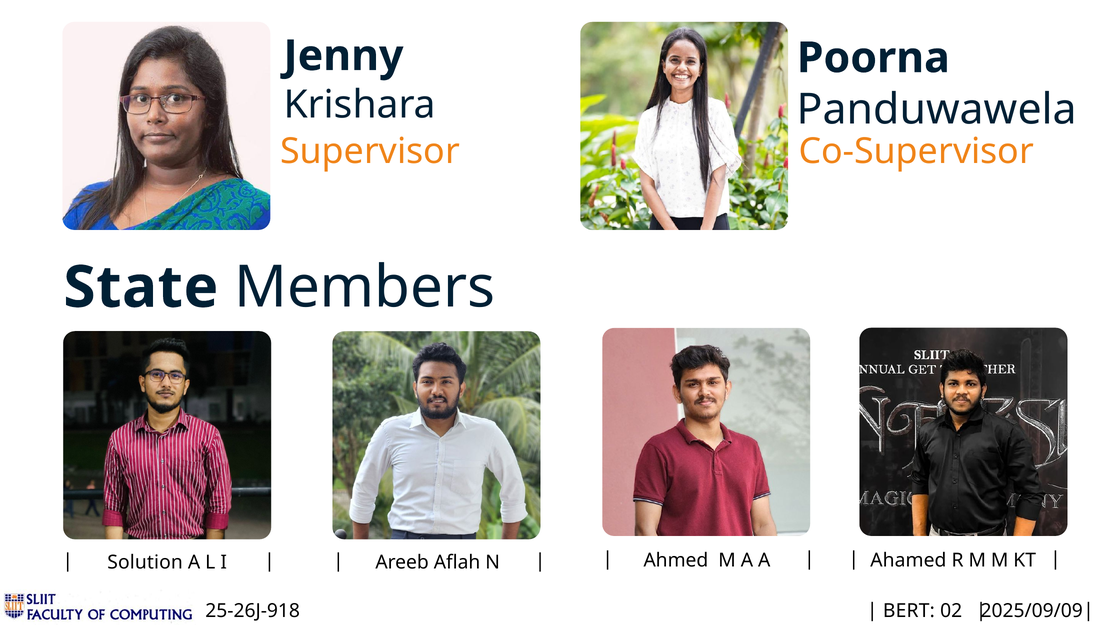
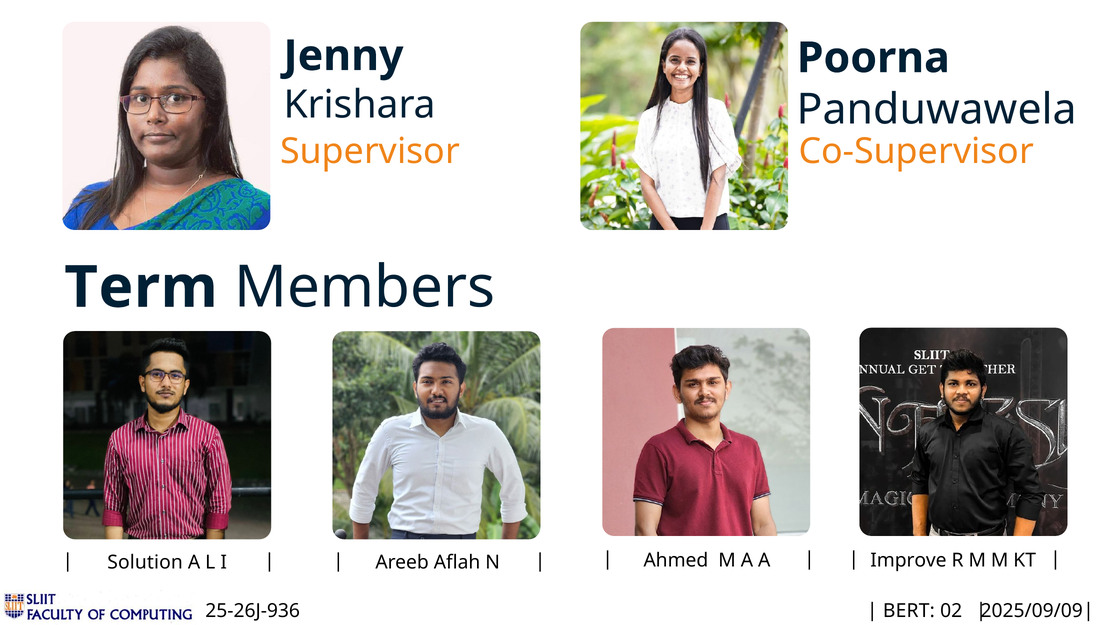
State: State -> Term (141, 287)
Ahamed: Ahamed -> Improve (908, 560)
25-26J-918: 25-26J-918 -> 25-26J-936 (253, 610)
